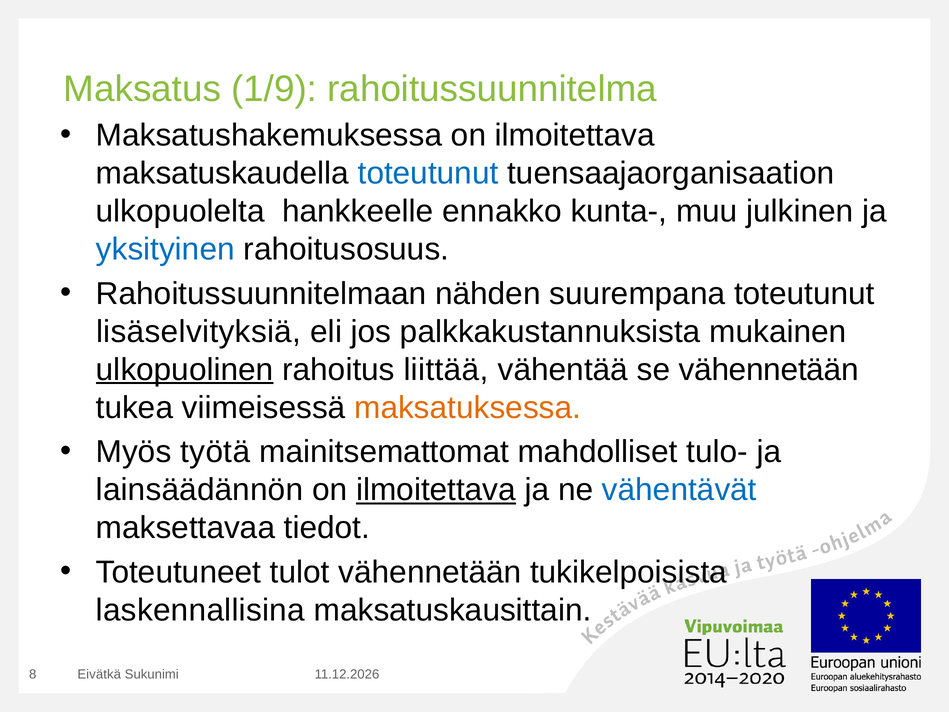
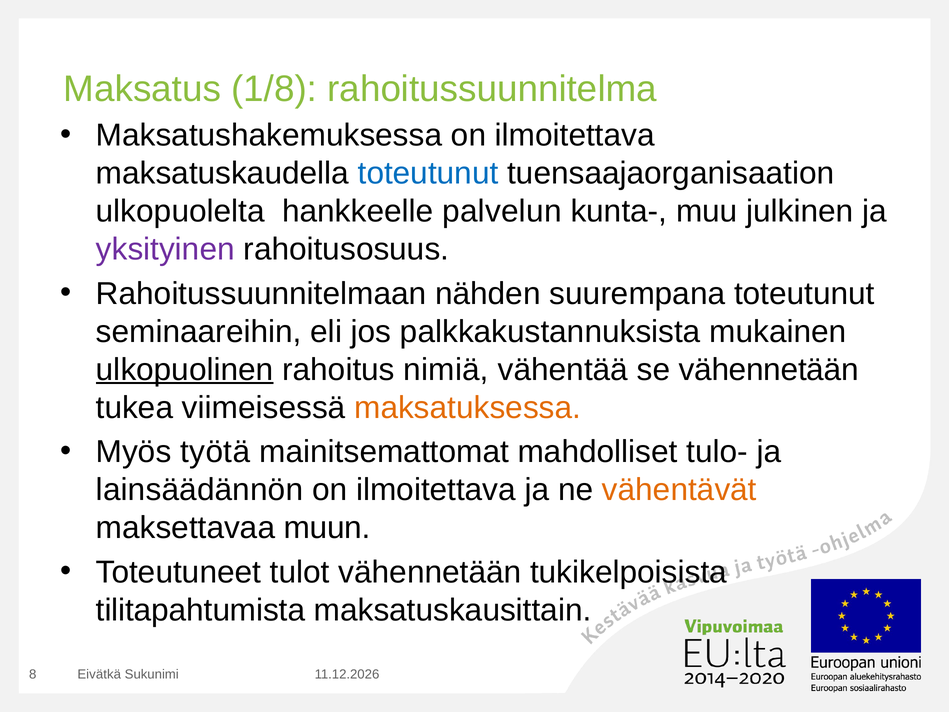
1/9: 1/9 -> 1/8 (274, 89)
ennakko: ennakko -> palvelun (502, 211)
yksityinen colour: blue -> purple (165, 249)
lisäselvityksiä: lisäselvityksiä -> seminaareihin (199, 331)
liittää: liittää -> nimiä (446, 369)
ilmoitettava underline: present -> none (436, 490)
vähentävät colour: blue -> orange (679, 490)
tiedot: tiedot -> muun (327, 528)
laskennallisina: laskennallisina -> tilitapahtumista (201, 610)
